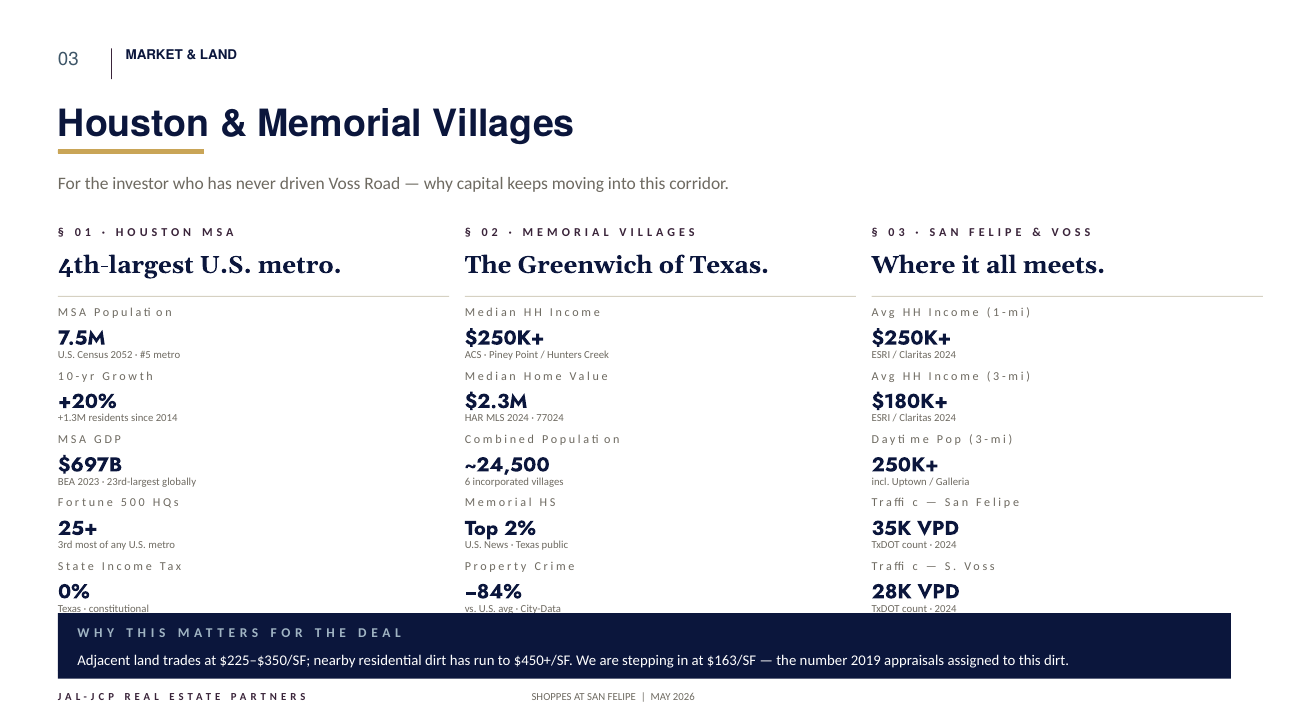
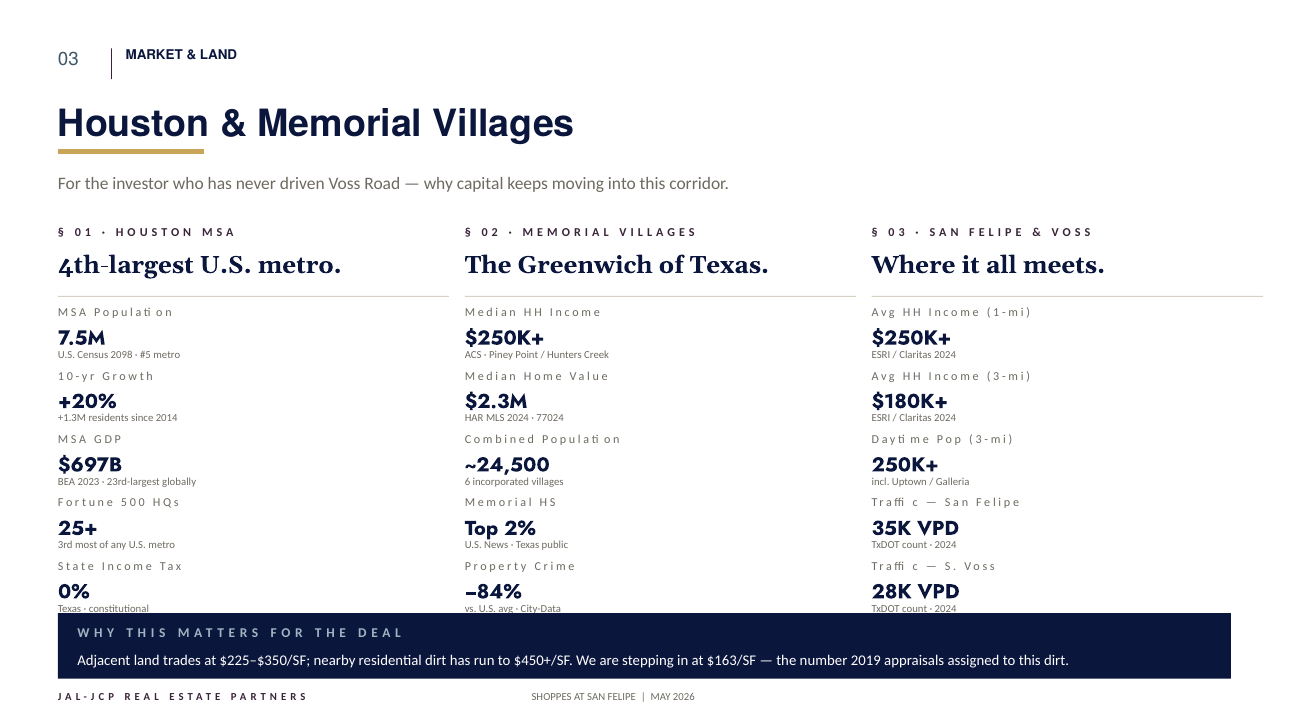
2052: 2052 -> 2098 (122, 355)
